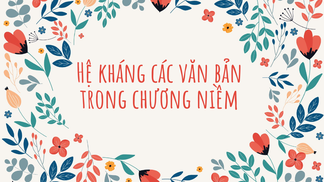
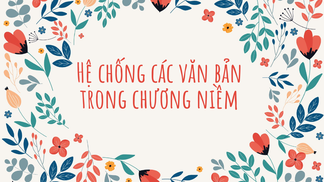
kháng: kháng -> chống (122, 74)
